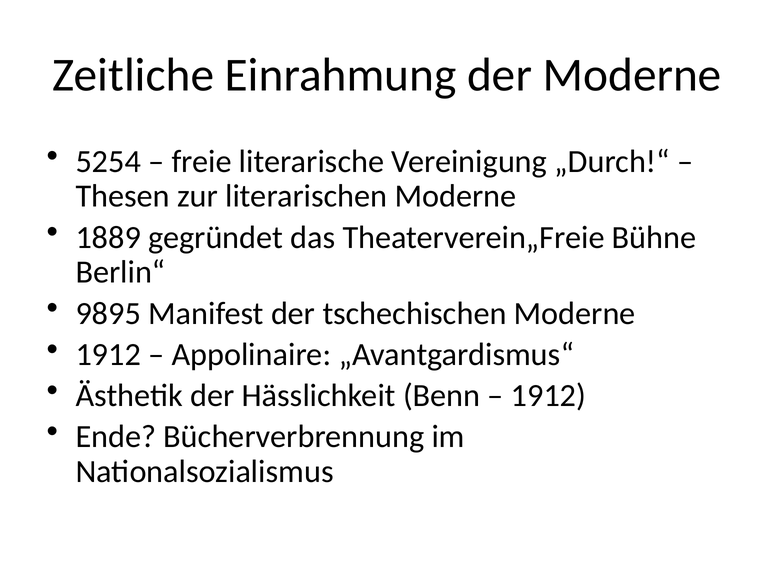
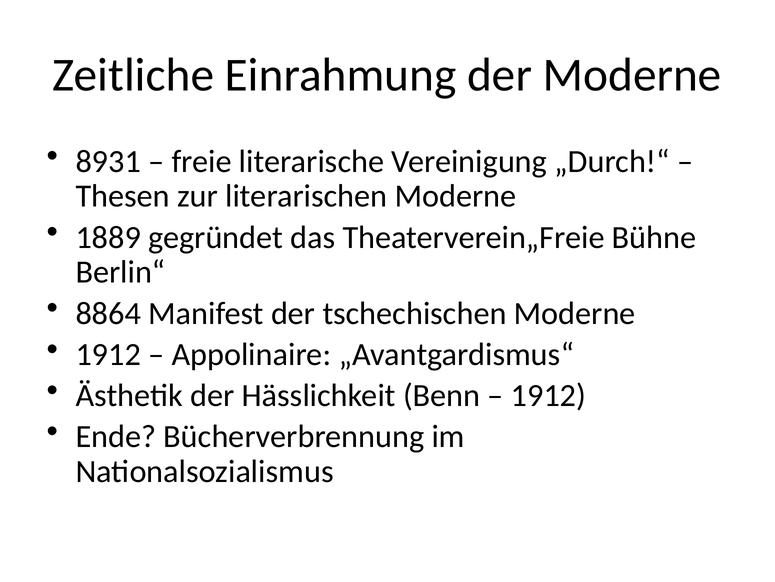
5254: 5254 -> 8931 (108, 161)
9895: 9895 -> 8864 (108, 313)
